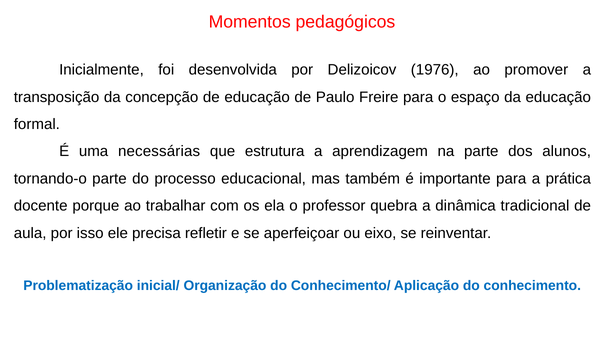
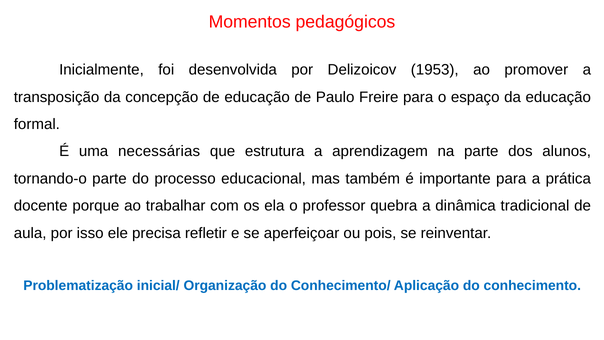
1976: 1976 -> 1953 (435, 70)
eixo: eixo -> pois (380, 233)
